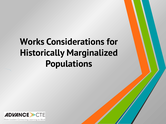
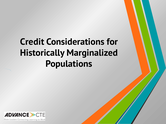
Works: Works -> Credit (32, 42)
